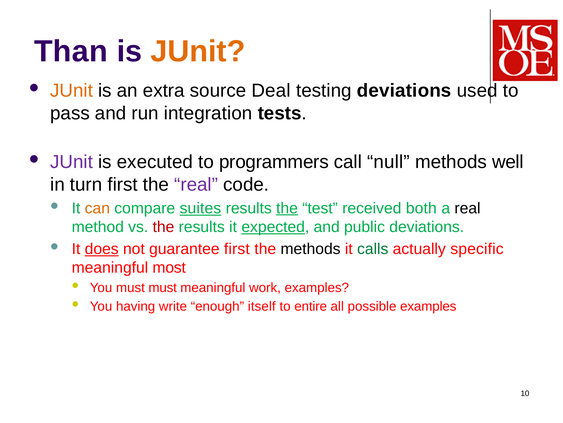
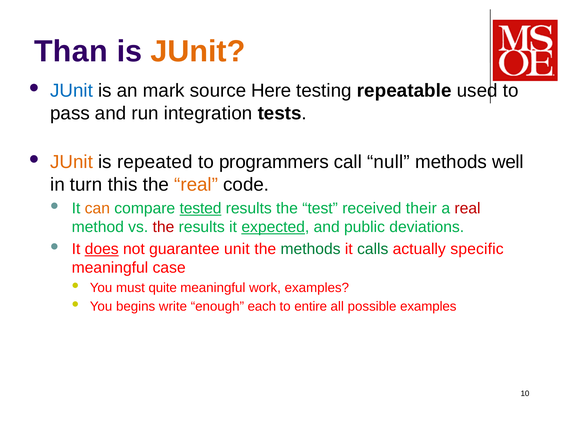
JUnit colour: orange -> blue (72, 90)
extra: extra -> mark (164, 90)
Deal: Deal -> Here (271, 90)
testing deviations: deviations -> repeatable (404, 90)
JUnit colour: purple -> orange (72, 162)
executed: executed -> repeated (155, 162)
turn first: first -> this (123, 184)
real colour: purple -> orange (196, 184)
suites: suites -> tested (201, 208)
the underline: present -> none (287, 208)
both: both -> their (421, 208)
real colour: black -> red (468, 208)
guarantee first: first -> unit (237, 249)
methods colour: black -> green (311, 249)
most: most -> case (169, 267)
must must: must -> quite (163, 287)
having: having -> begins (136, 306)
itself: itself -> each (262, 306)
